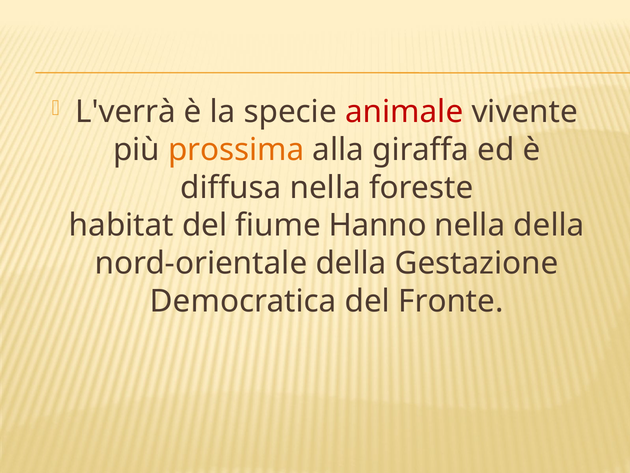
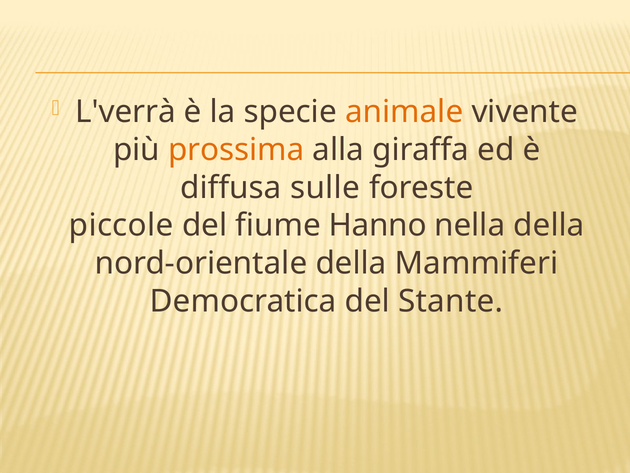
animale colour: red -> orange (404, 112)
diffusa nella: nella -> sulle (325, 187)
habitat: habitat -> piccole (121, 225)
Gestazione: Gestazione -> Mammiferi (477, 263)
Fronte: Fronte -> Stante (451, 301)
